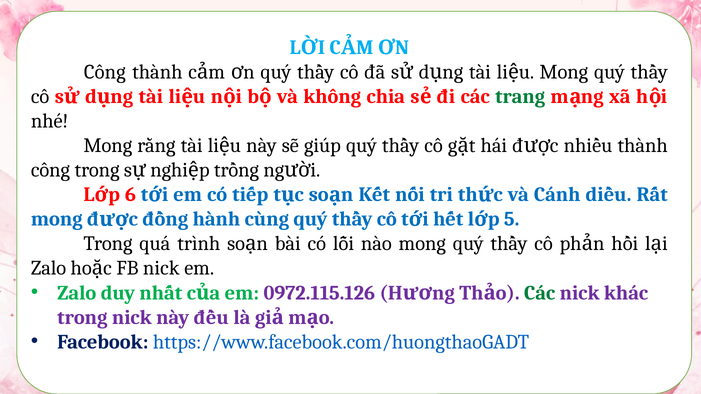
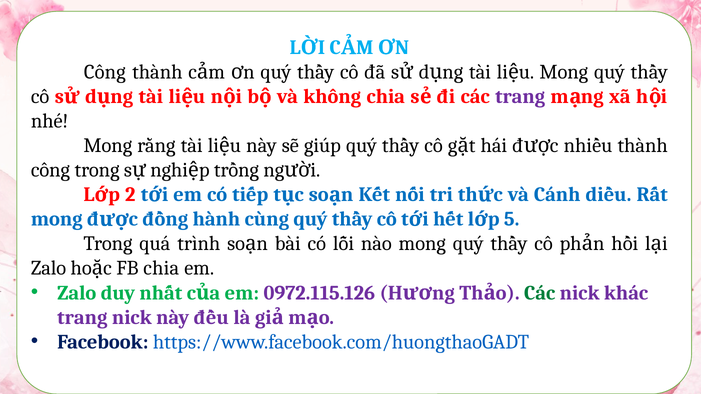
trang colour: green -> purple (520, 97)
6: 6 -> 2 (130, 195)
FB nick: nick -> chia (161, 268)
trong: trong -> trang (82, 318)
